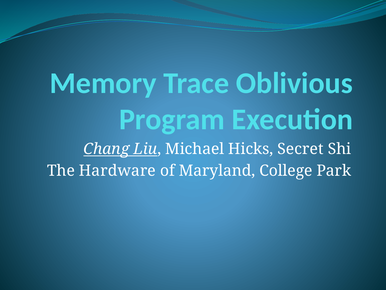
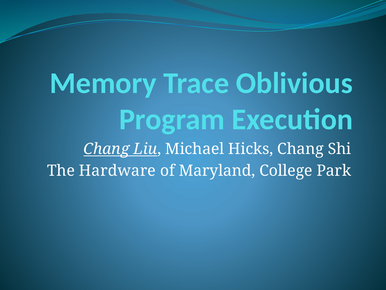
Hicks Secret: Secret -> Chang (301, 149)
